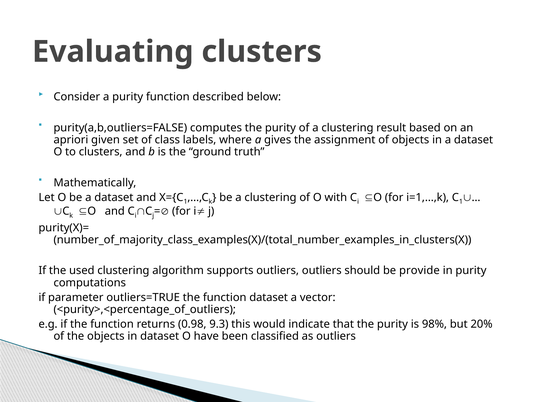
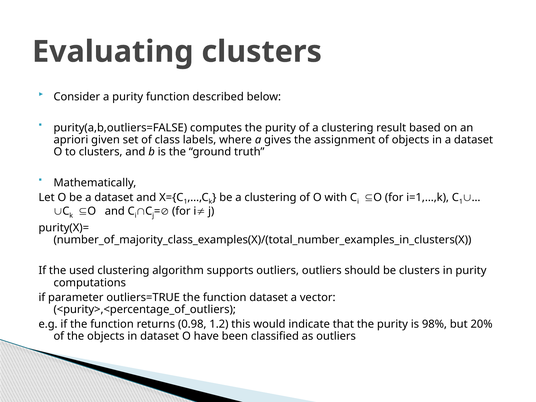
be provide: provide -> clusters (419, 271)
9.3: 9.3 -> 1.2 (219, 324)
